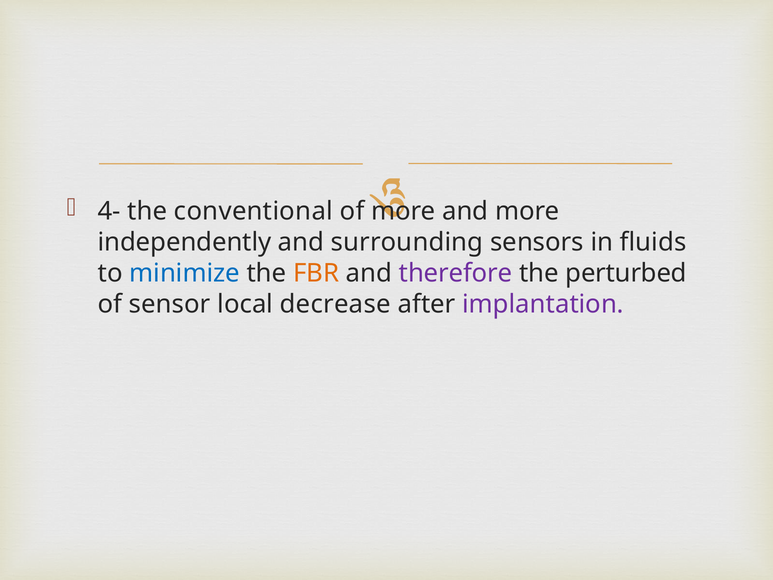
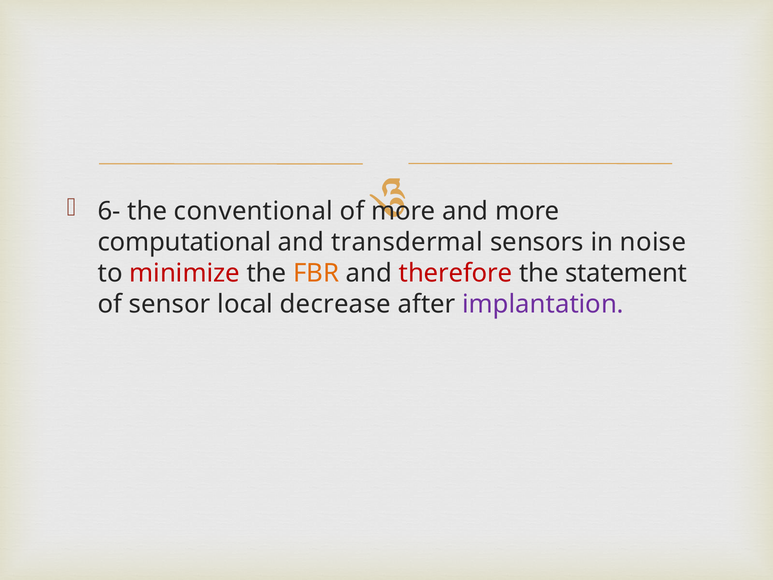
4-: 4- -> 6- (109, 211)
independently: independently -> computational (185, 242)
surrounding: surrounding -> transdermal (407, 242)
fluids: fluids -> noise (653, 242)
minimize colour: blue -> red (185, 273)
therefore colour: purple -> red (456, 273)
perturbed: perturbed -> statement (626, 273)
